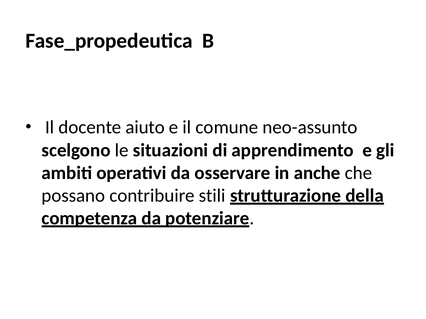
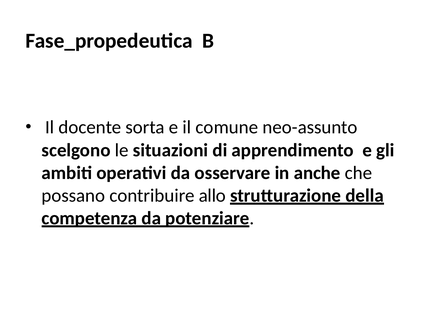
aiuto: aiuto -> sorta (145, 128)
stili: stili -> allo (212, 196)
